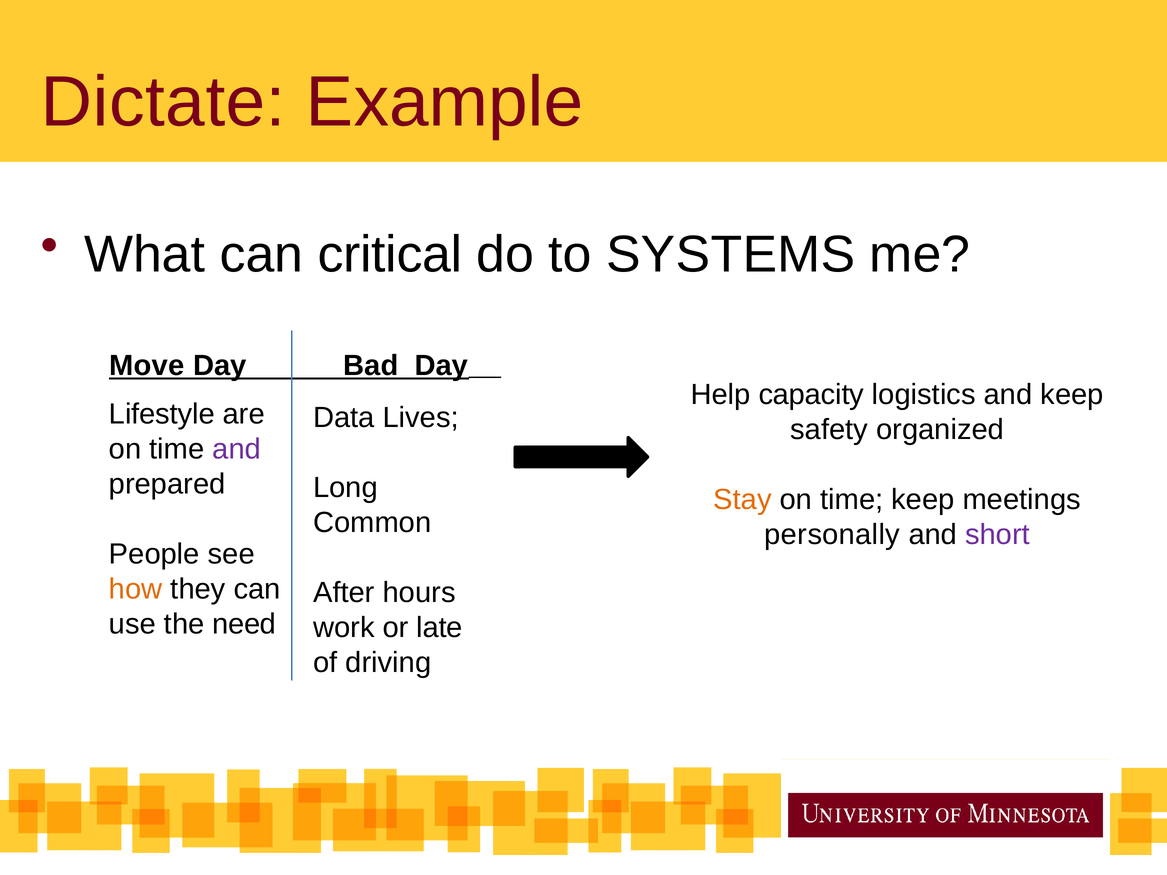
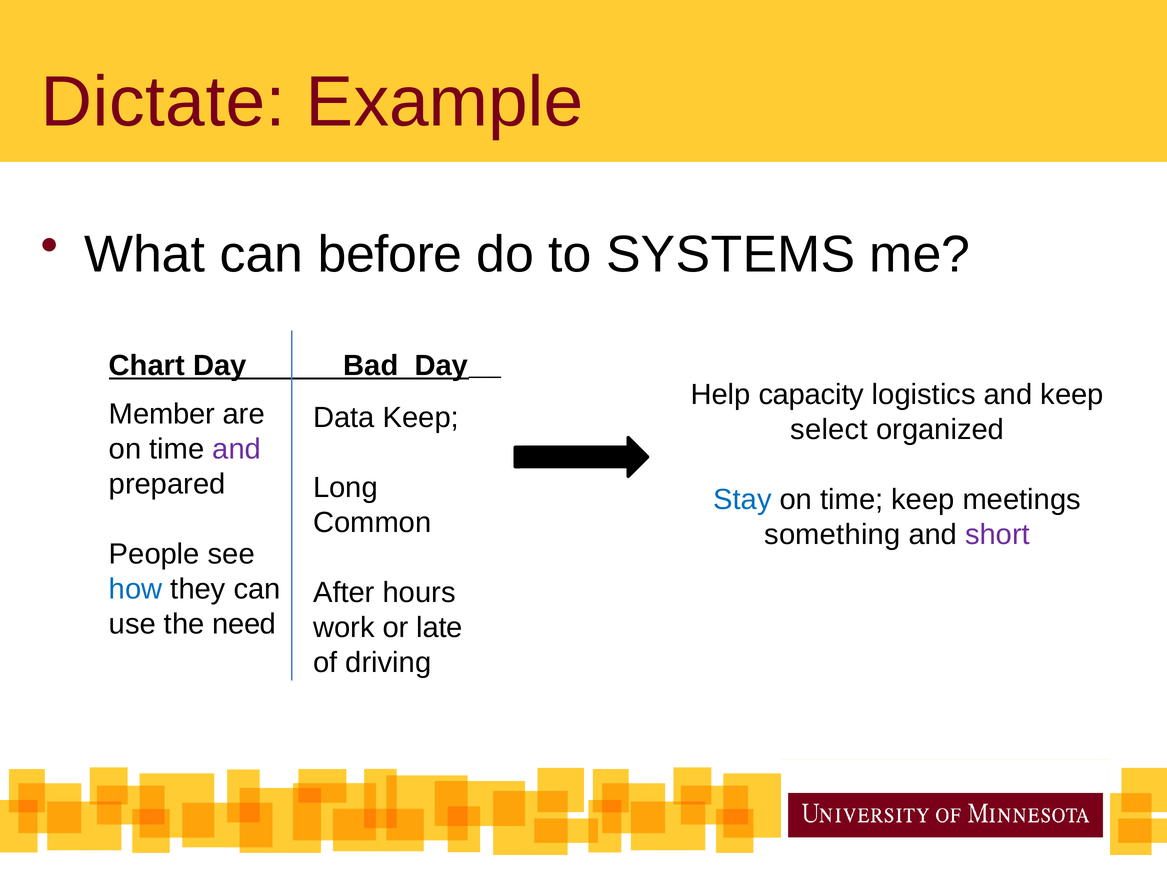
critical: critical -> before (390, 255)
Move: Move -> Chart (147, 366)
Lifestyle: Lifestyle -> Member (162, 414)
Data Lives: Lives -> Keep (421, 418)
safety: safety -> select (829, 430)
Stay colour: orange -> blue (742, 500)
personally: personally -> something (832, 535)
how colour: orange -> blue (136, 589)
